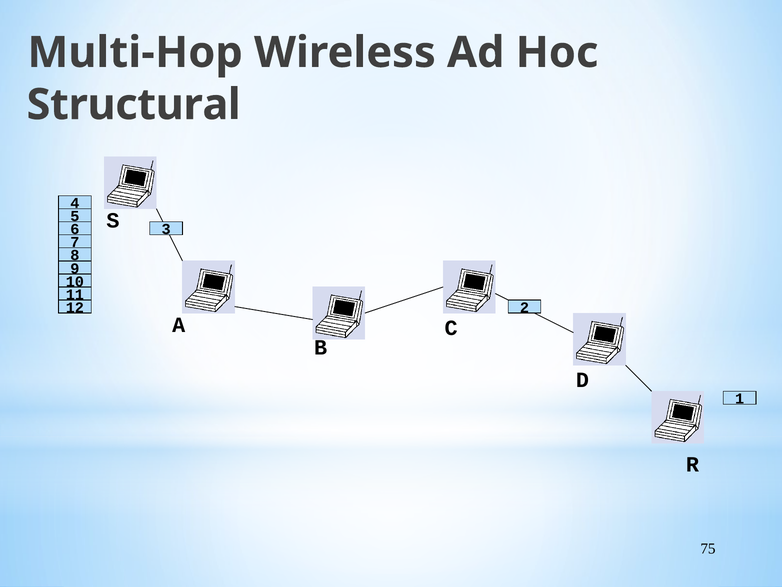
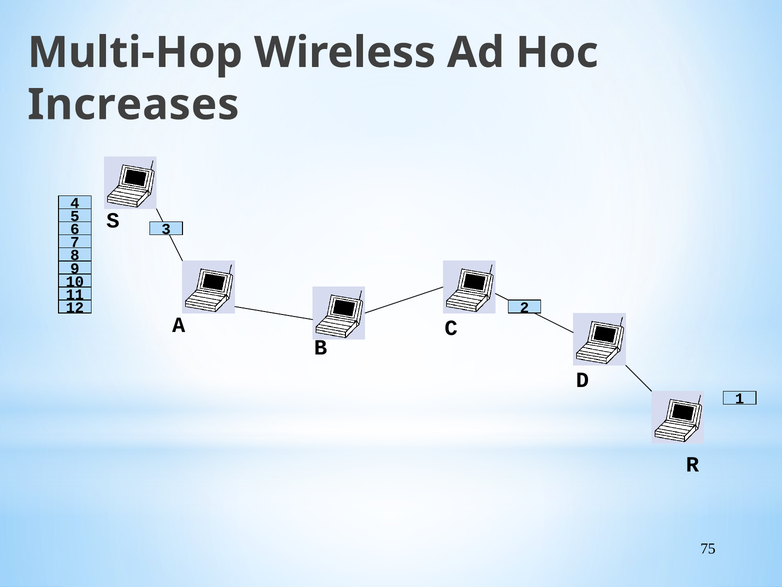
Structural: Structural -> Increases (133, 105)
